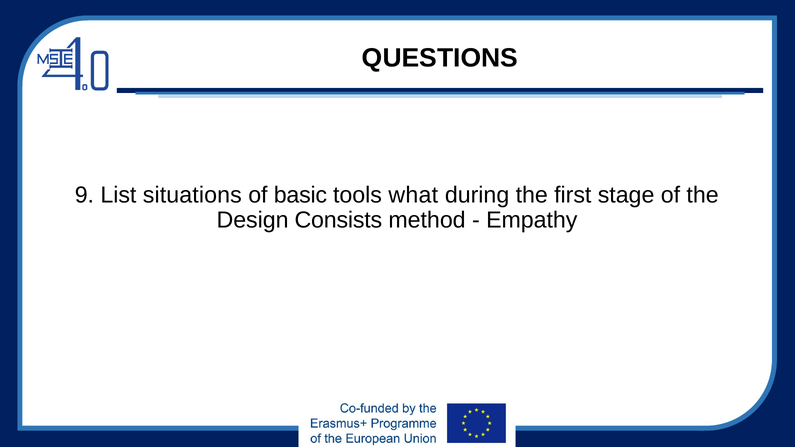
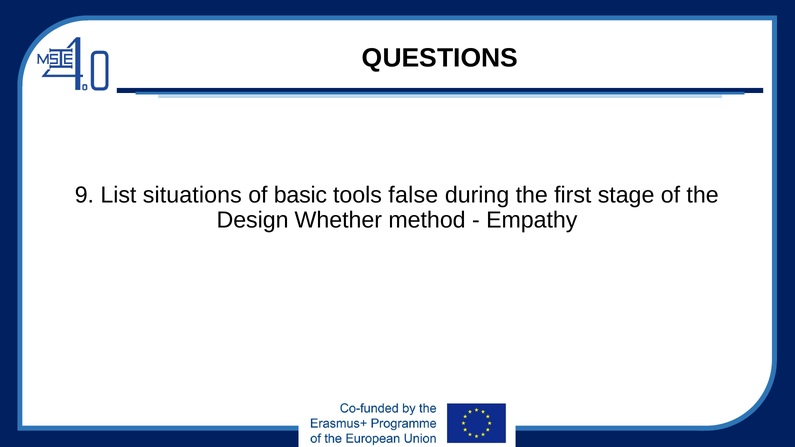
what: what -> false (413, 195)
Consists: Consists -> Whether (338, 220)
